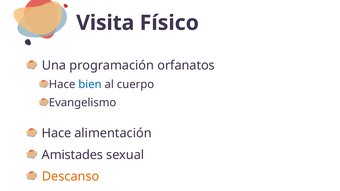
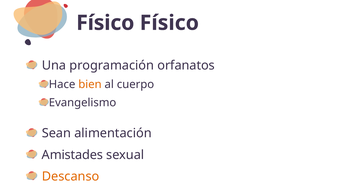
Visita: Visita -> Físico (105, 23)
bien colour: blue -> orange (90, 85)
Hace: Hace -> Sean (56, 133)
